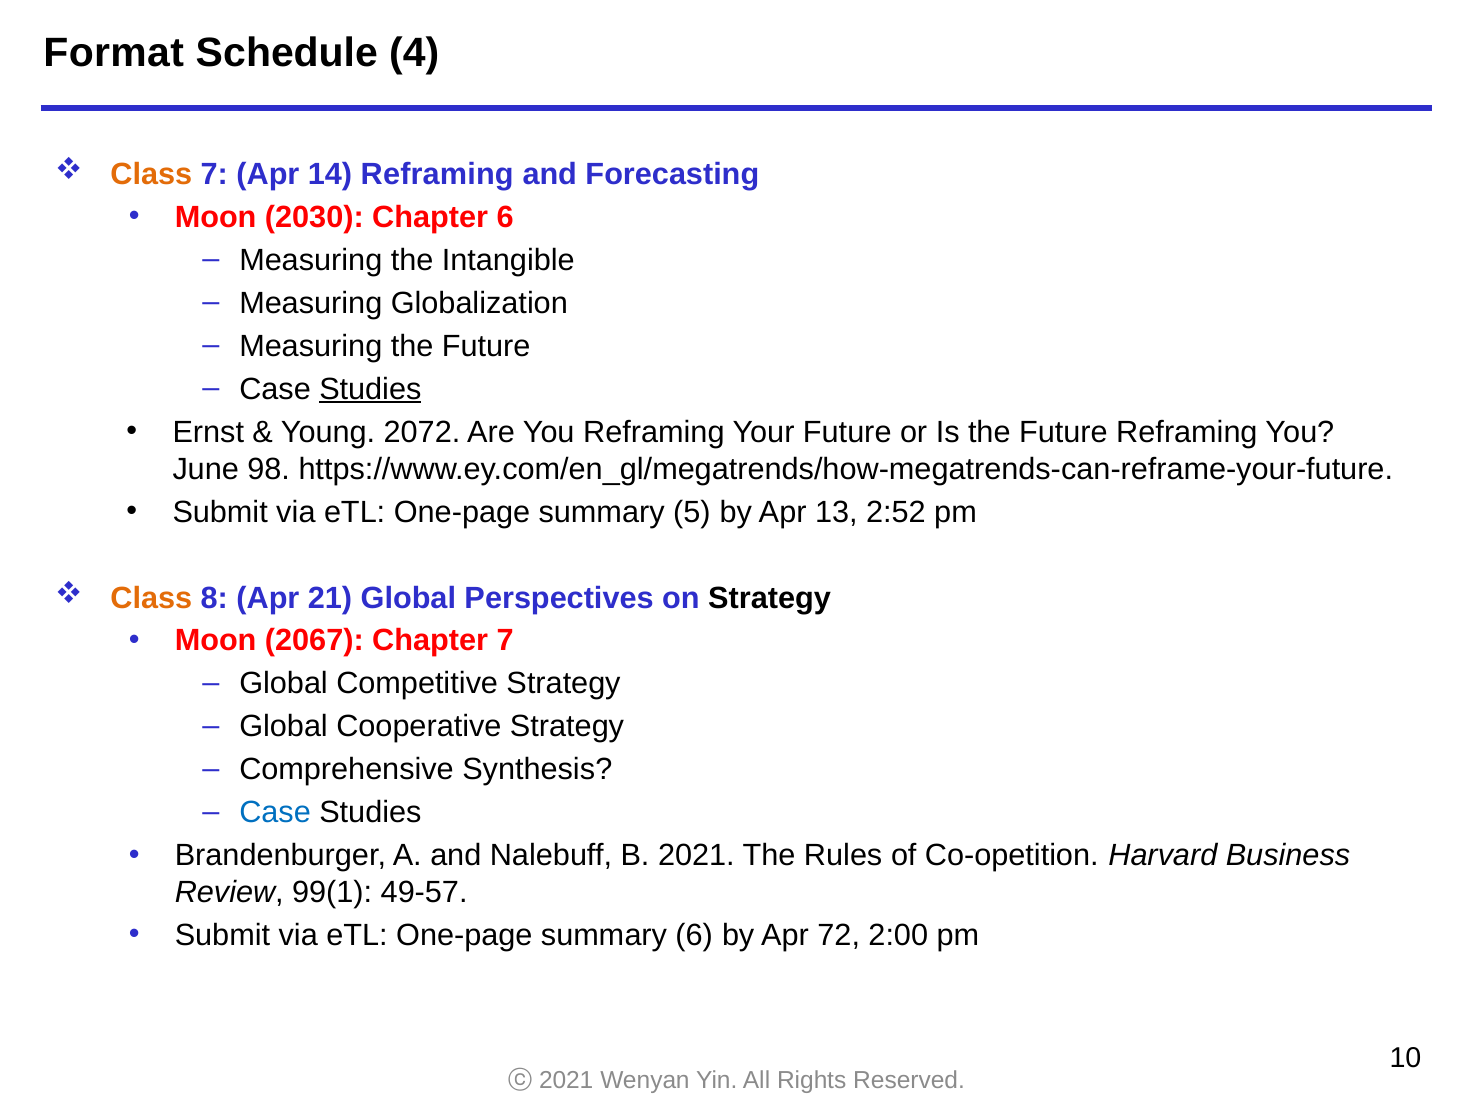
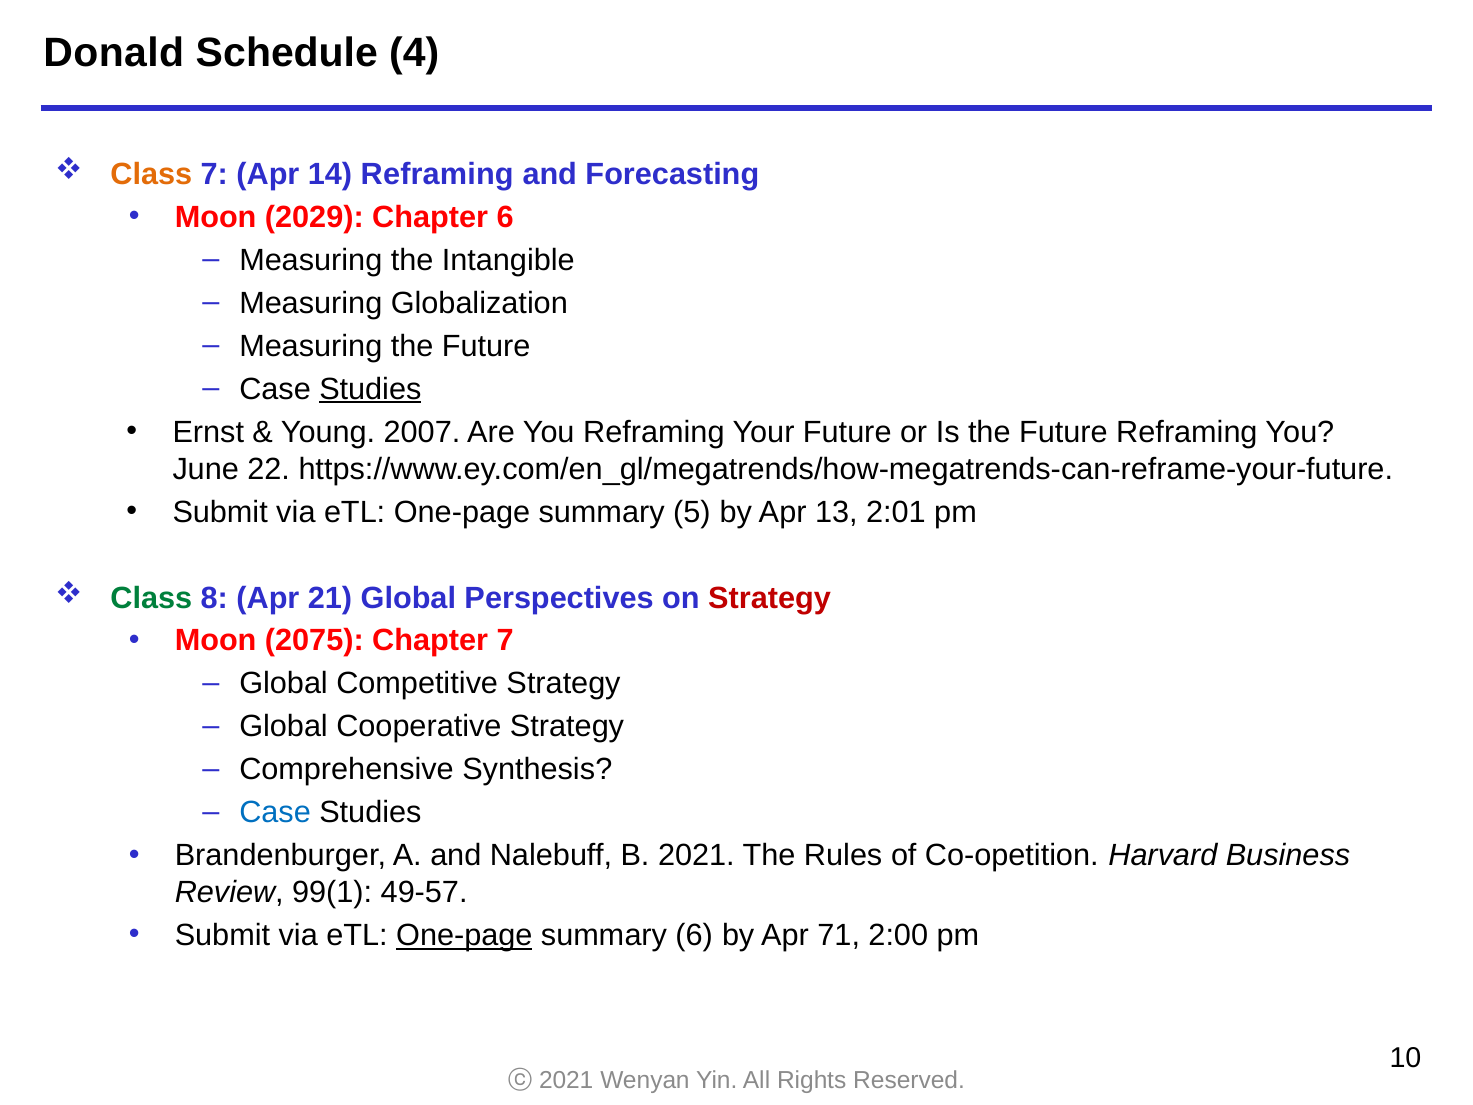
Format: Format -> Donald (114, 53)
2030: 2030 -> 2029 (314, 217)
2072: 2072 -> 2007 (422, 432)
98: 98 -> 22 (269, 469)
2:52: 2:52 -> 2:01 (896, 512)
Class colour: orange -> green (151, 598)
Strategy colour: black -> red (770, 598)
2067: 2067 -> 2075 (314, 641)
One-page underline: none -> present (464, 935)
72: 72 -> 71 (839, 935)
